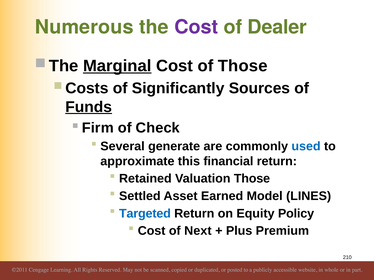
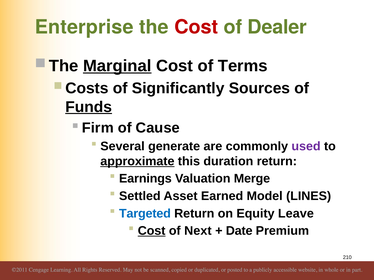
Numerous: Numerous -> Enterprise (84, 27)
Cost colour: purple -> red (196, 27)
of Those: Those -> Terms (243, 66)
Check: Check -> Cause (158, 128)
used colour: blue -> purple (306, 147)
approximate underline: none -> present (137, 162)
financial: financial -> duration (228, 162)
Retained: Retained -> Earnings (145, 179)
Valuation Those: Those -> Merge (252, 179)
Policy: Policy -> Leave (296, 214)
Cost underline: none -> present (152, 231)
Plus: Plus -> Date (239, 231)
